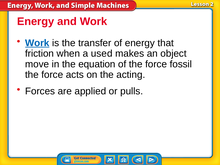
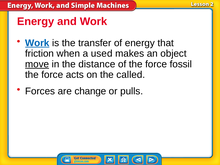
move underline: none -> present (37, 64)
equation: equation -> distance (97, 64)
acting: acting -> called (131, 75)
applied: applied -> change (90, 91)
